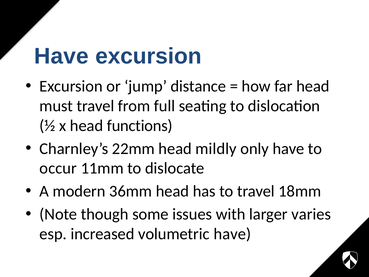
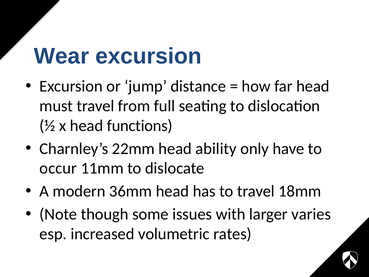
Have: Have -> Wear (62, 56)
mildly: mildly -> ability (216, 148)
volumetric have: have -> rates (233, 234)
